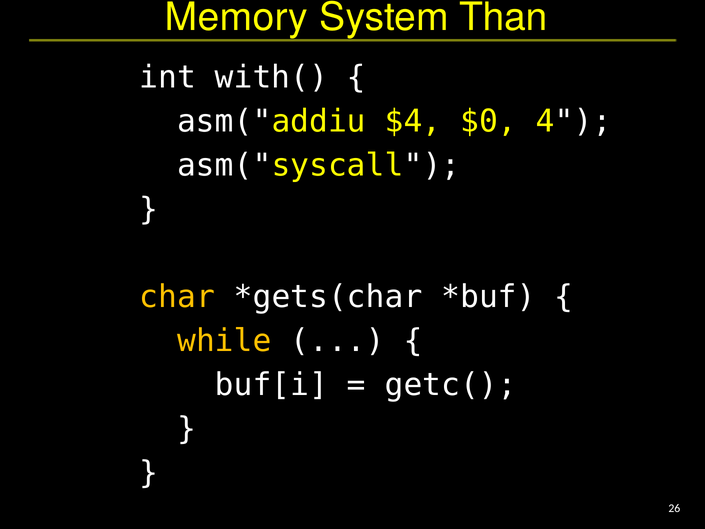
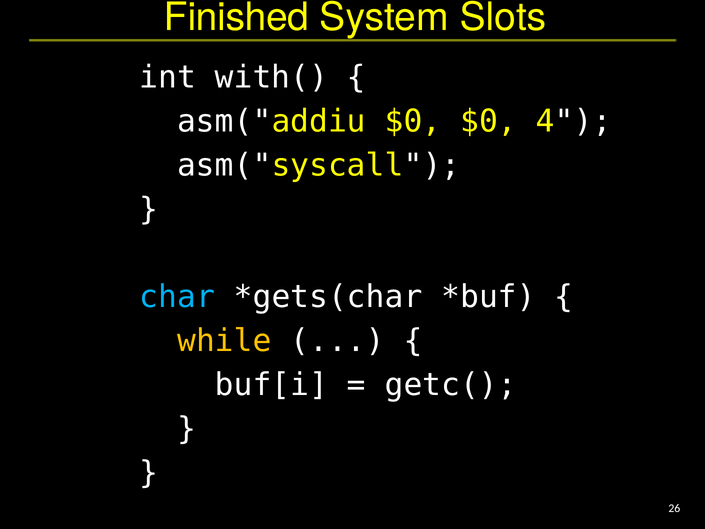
Memory: Memory -> Finished (237, 17)
Than: Than -> Slots (503, 17)
asm("addiu $4: $4 -> $0 (413, 121)
char colour: yellow -> light blue (177, 297)
